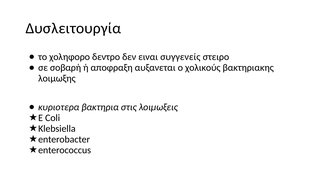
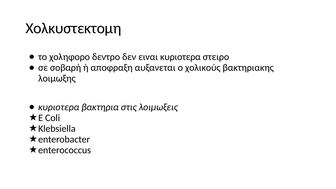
Δυσλειτουργία: Δυσλειτουργία -> Χολκυστεκτομη (73, 28)
ειναι συγγενείς: συγγενείς -> κυριοτερα (180, 57)
